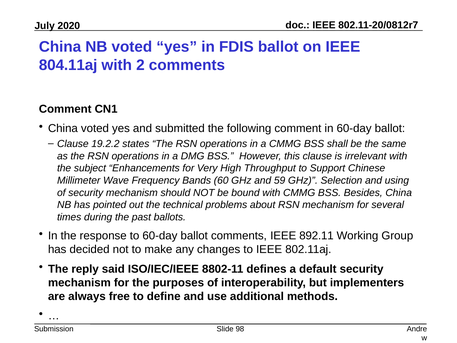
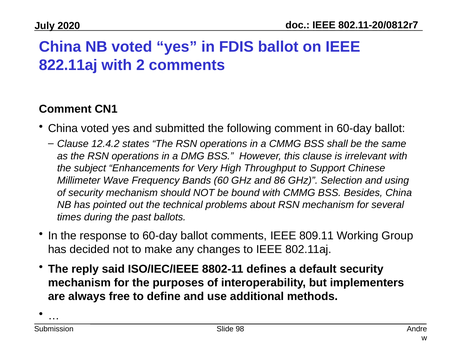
804.11aj: 804.11aj -> 822.11aj (68, 65)
19.2.2: 19.2.2 -> 12.4.2 (105, 144)
59: 59 -> 86 (280, 180)
892.11: 892.11 -> 809.11 (316, 236)
